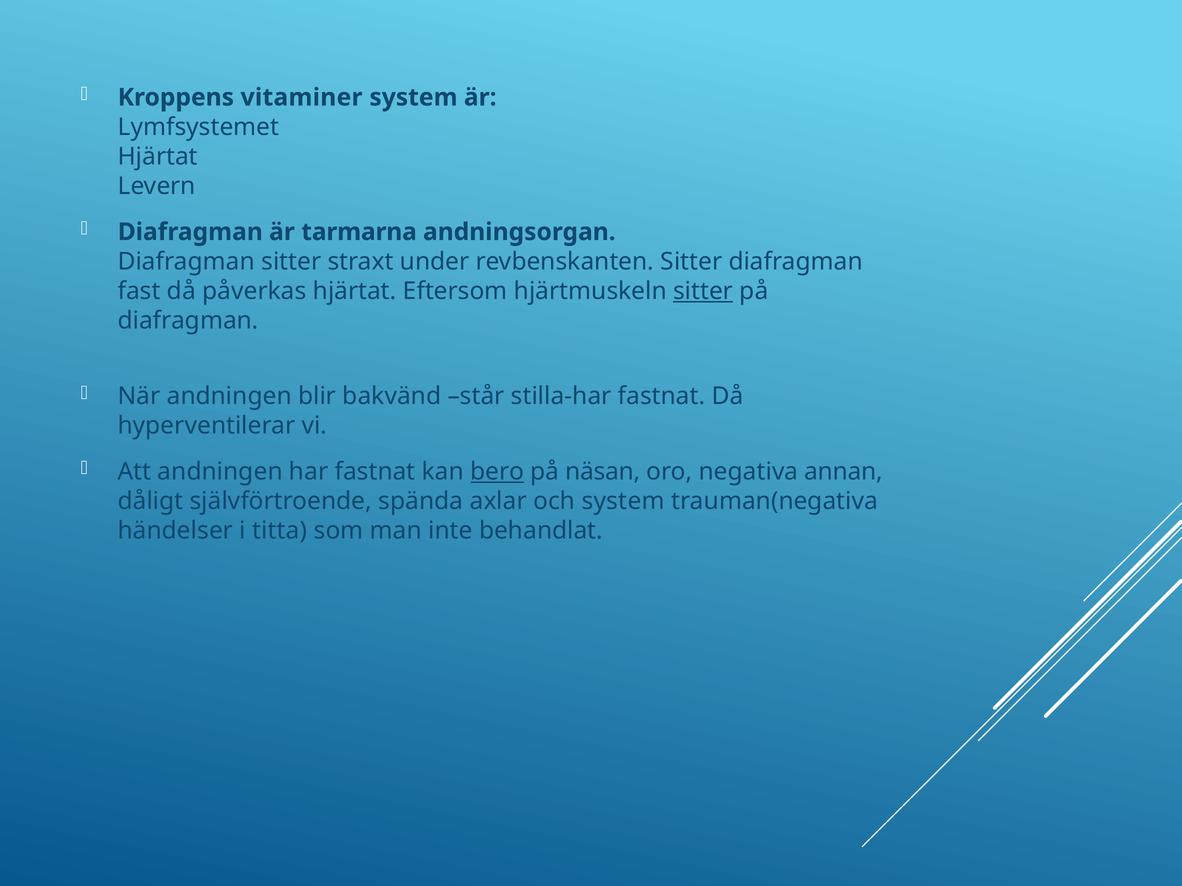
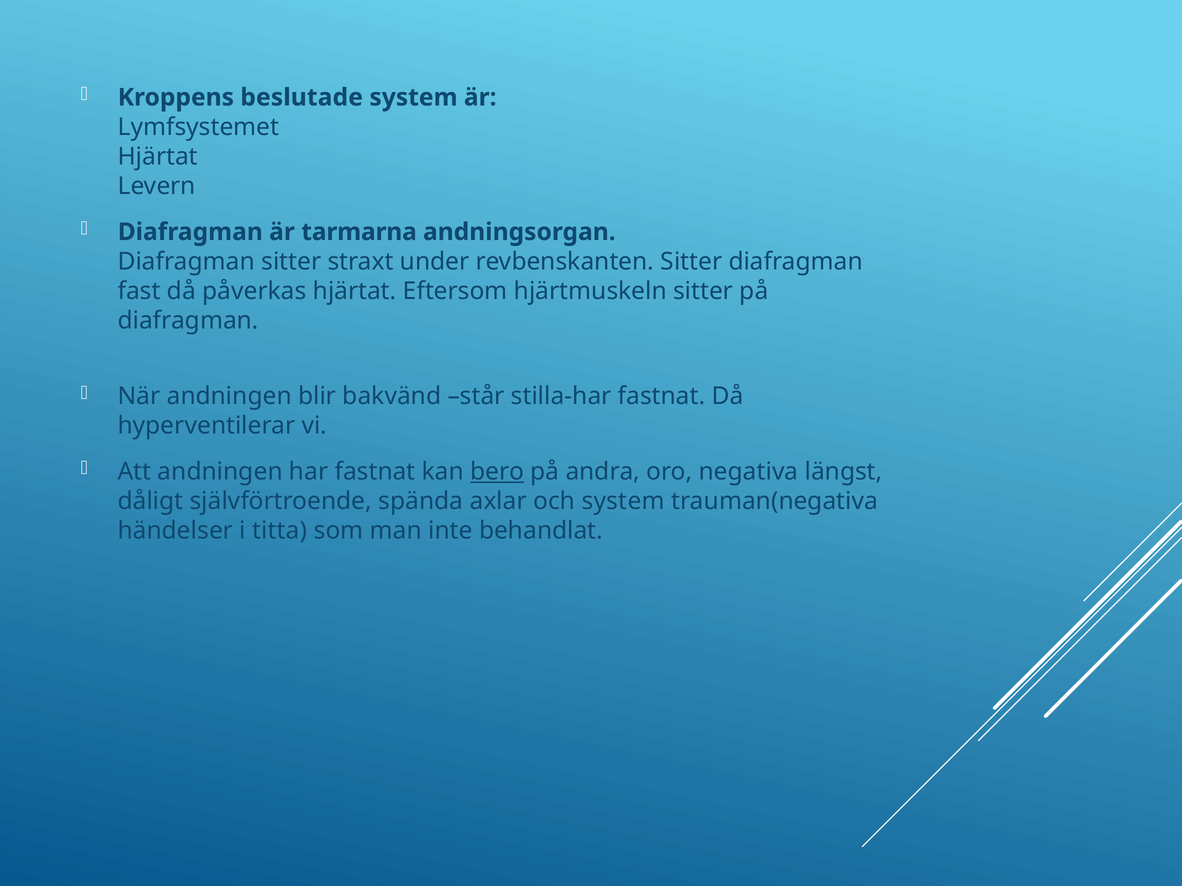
vitaminer: vitaminer -> beslutade (302, 97)
sitter underline: present -> none (703, 291)
näsan: näsan -> andra (603, 472)
annan: annan -> längst (844, 472)
